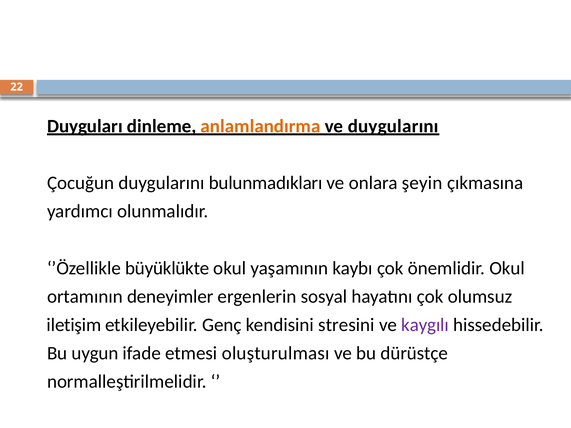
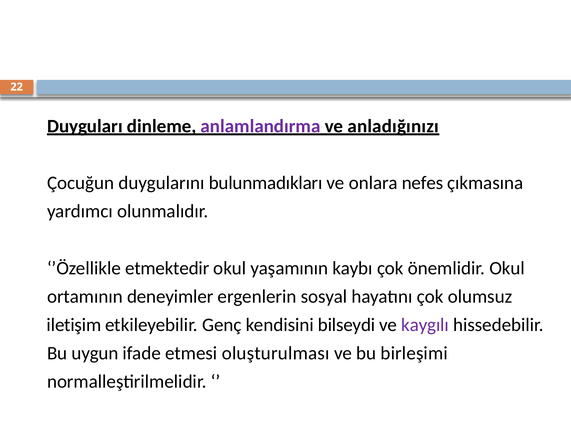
anlamlandırma colour: orange -> purple (261, 126)
ve duygularını: duygularını -> anladığınızı (393, 126)
şeyin: şeyin -> nefes (422, 183)
büyüklükte: büyüklükte -> etmektedir (167, 268)
stresini: stresini -> bilseydi (347, 325)
dürüstçe: dürüstçe -> birleşimi (414, 353)
